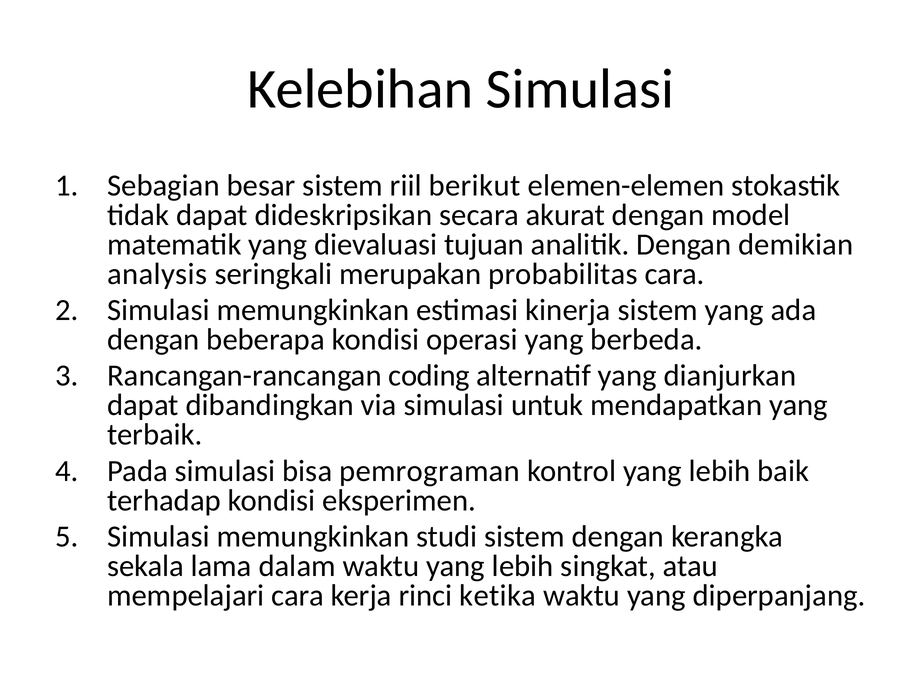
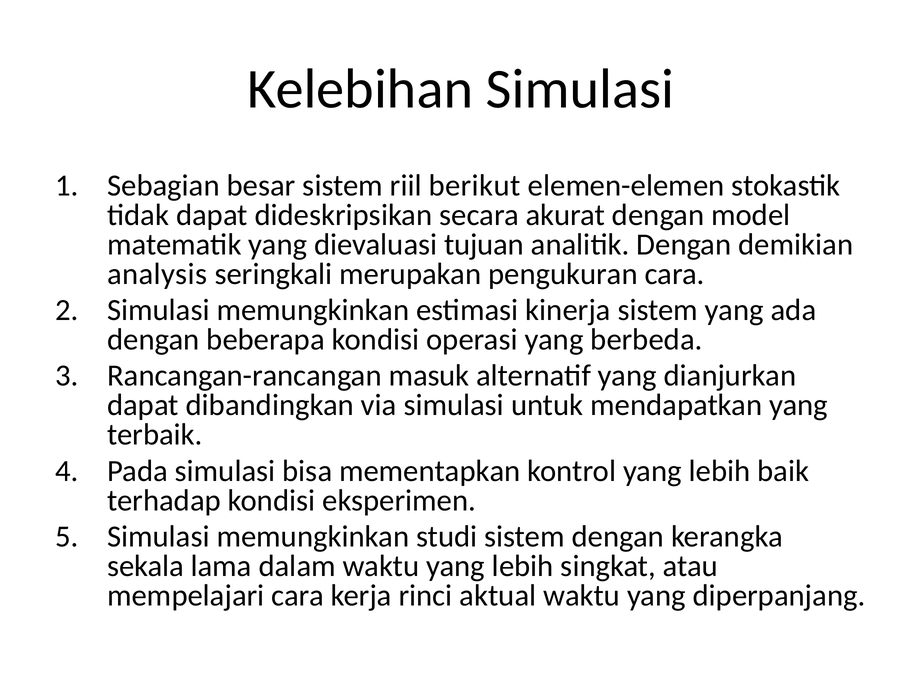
probabilitas: probabilitas -> pengukuran (563, 274)
coding: coding -> masuk (429, 375)
pemrograman: pemrograman -> mementapkan (430, 471)
ketika: ketika -> aktual (498, 595)
